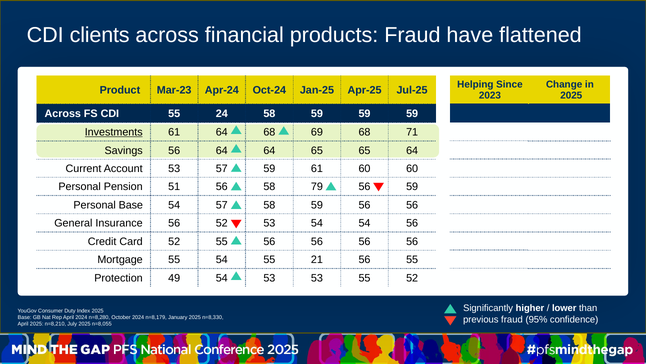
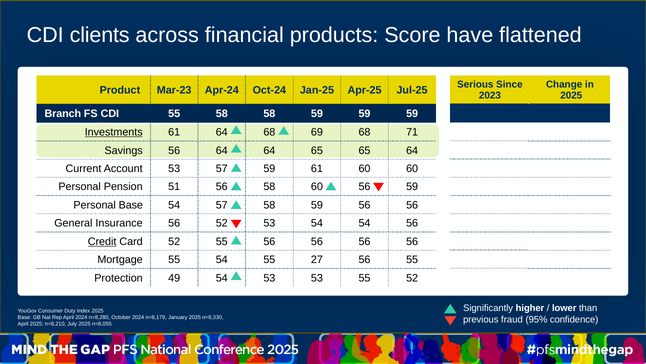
products Fraud: Fraud -> Score (412, 35)
Helping: Helping -> Serious (475, 84)
Across: Across -> Branch (63, 113)
55 24: 24 -> 58 (222, 113)
58 79: 79 -> 60 (317, 187)
Credit underline: none -> present (102, 241)
21: 21 -> 27 (317, 259)
